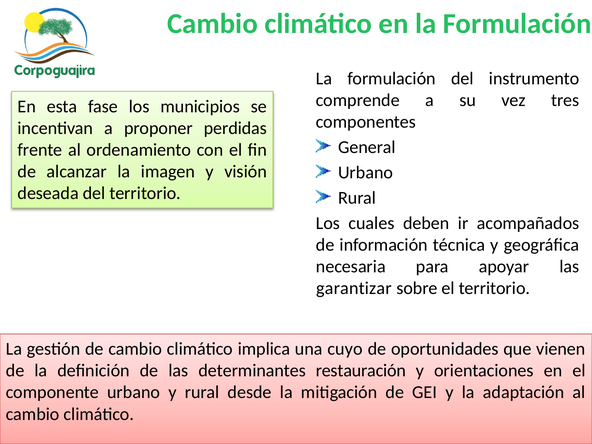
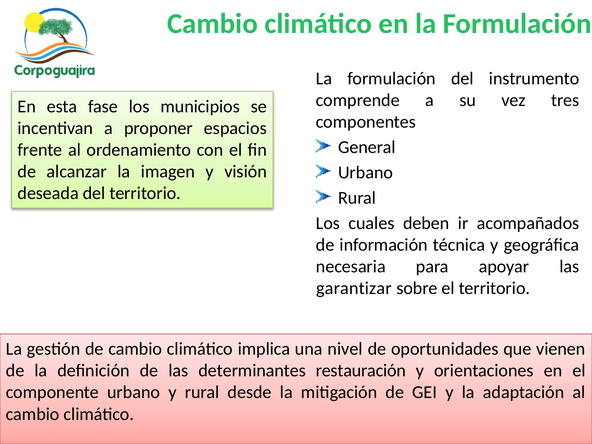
perdidas: perdidas -> espacios (235, 128)
cuyo: cuyo -> nivel (345, 349)
